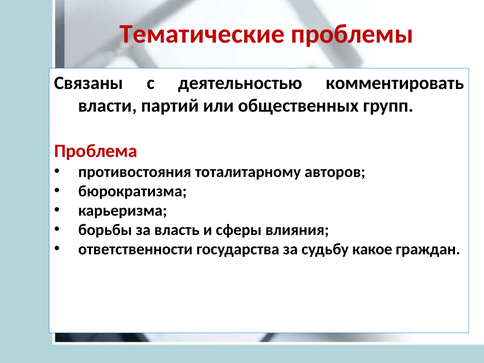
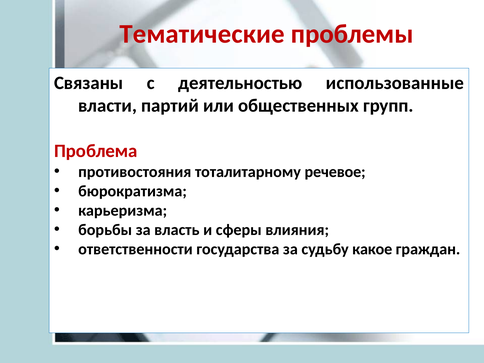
комментировать: комментировать -> использованные (395, 83)
авторов: авторов -> речевое (335, 172)
